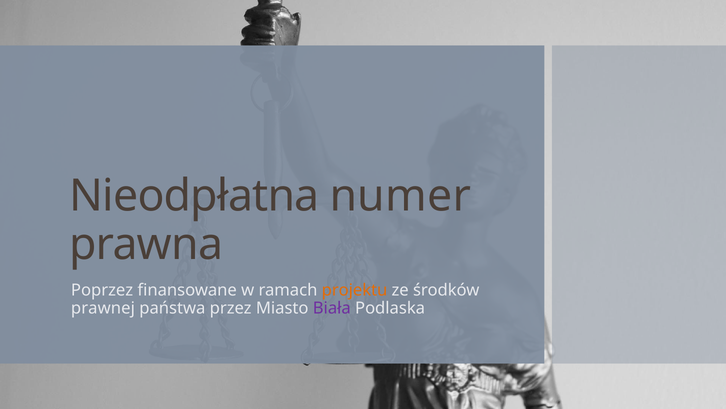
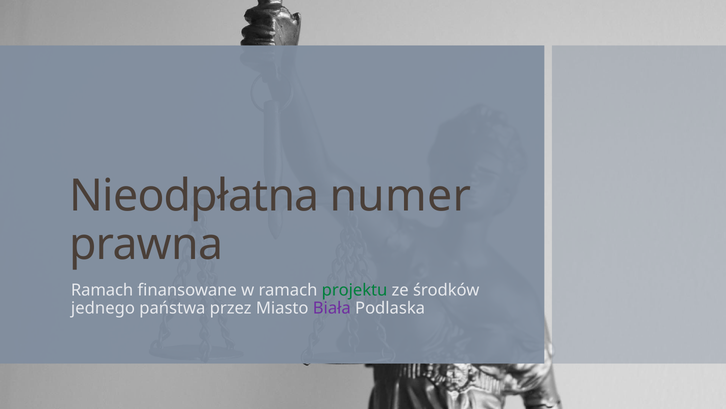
Poprzez: Poprzez -> Ramach (102, 290)
projektu colour: orange -> green (355, 290)
prawnej: prawnej -> jednego (103, 308)
